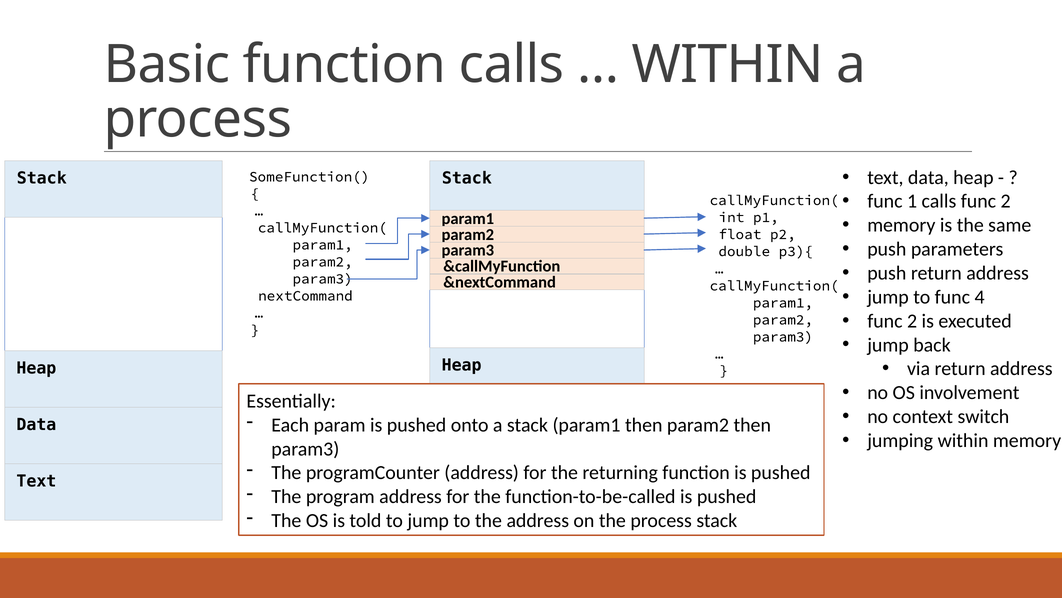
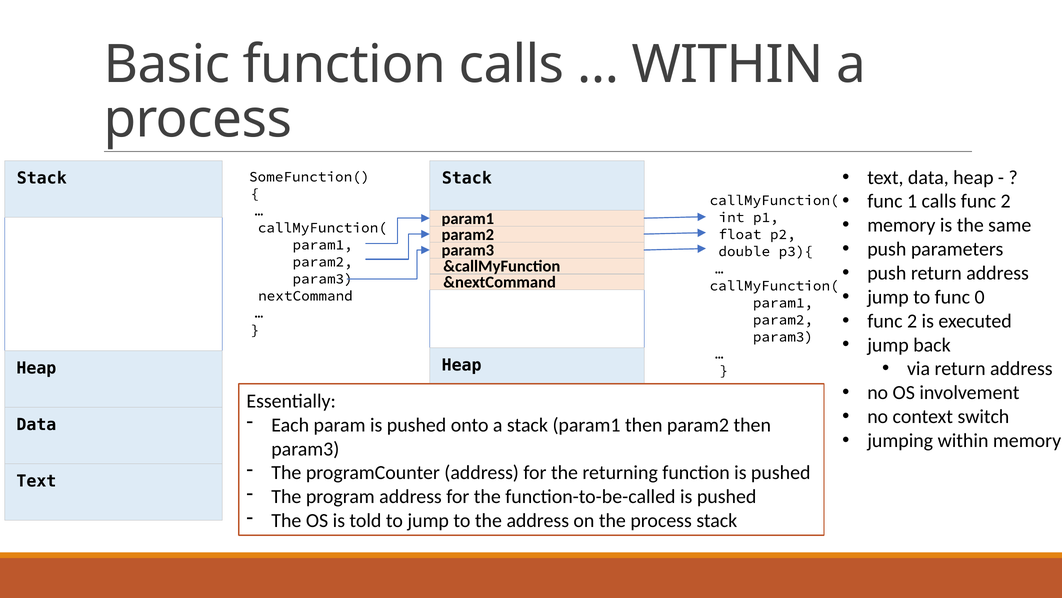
4: 4 -> 0 (980, 297)
